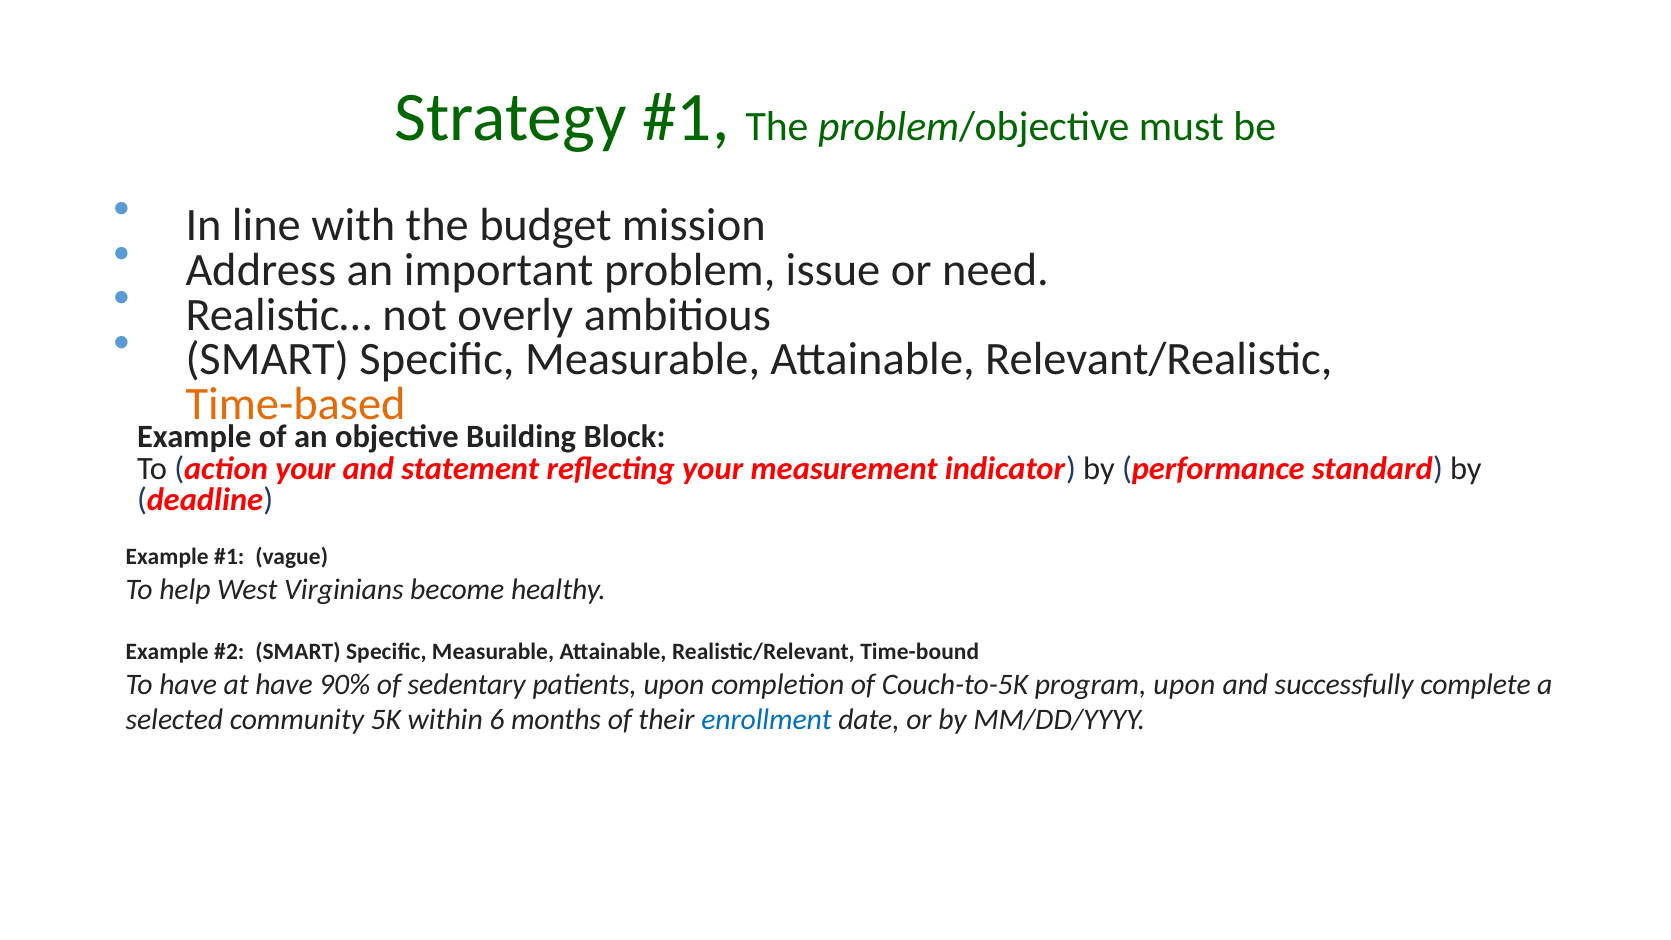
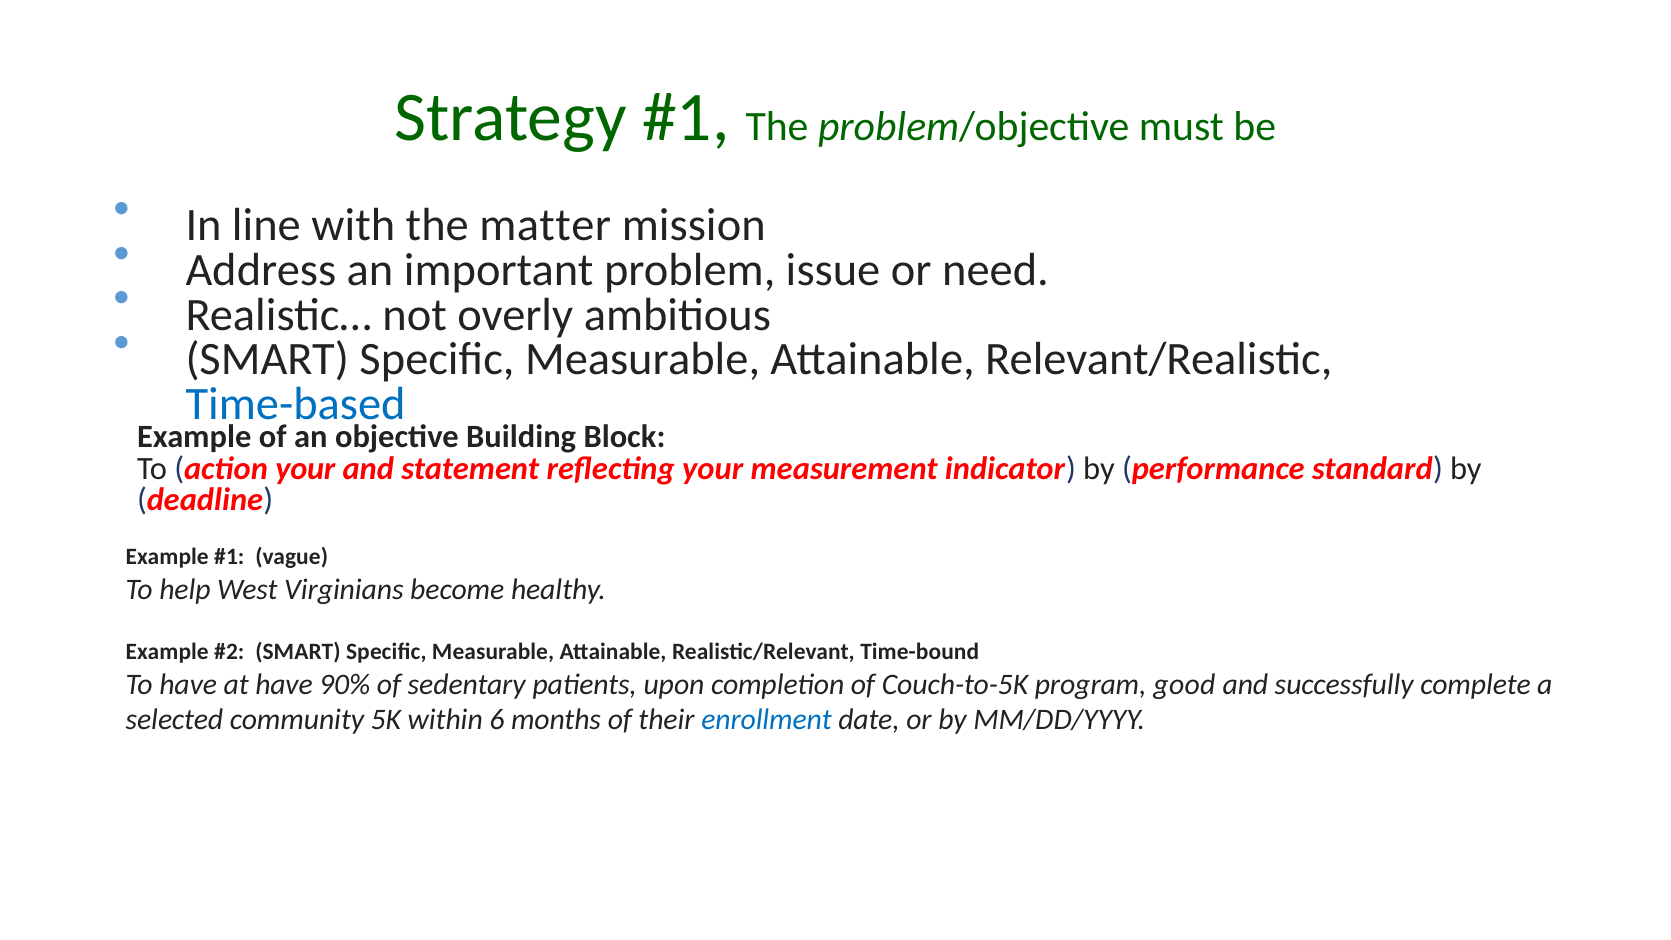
budget: budget -> matter (545, 225)
Time-based colour: orange -> blue (296, 404)
program upon: upon -> good (1184, 684)
